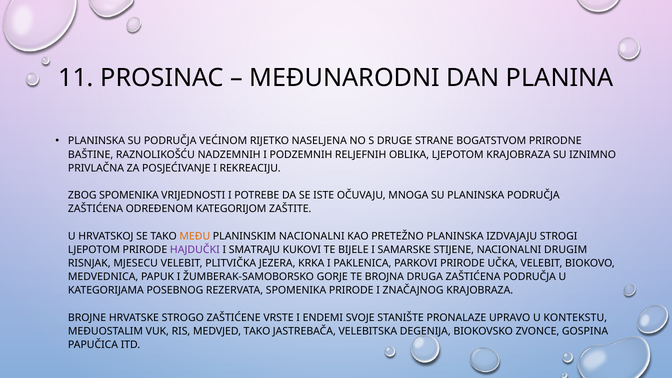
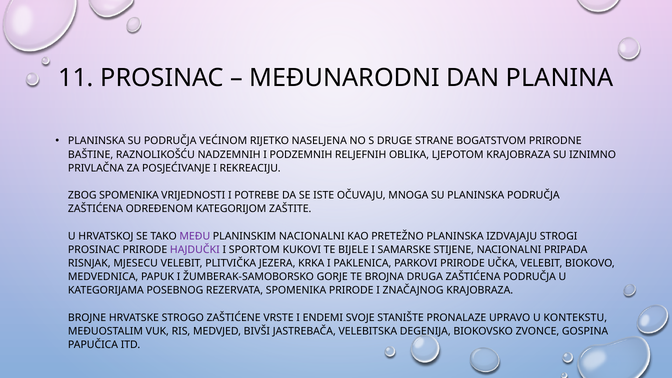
MEĐU colour: orange -> purple (195, 236)
LJEPOTOM: LJEPOTOM -> PROSINAC (94, 250)
SMATRAJU: SMATRAJU -> SPORTOM (254, 250)
DRUGIM: DRUGIM -> PRIPADA (566, 250)
MEDVJED TAKO: TAKO -> BIVŠI (257, 331)
